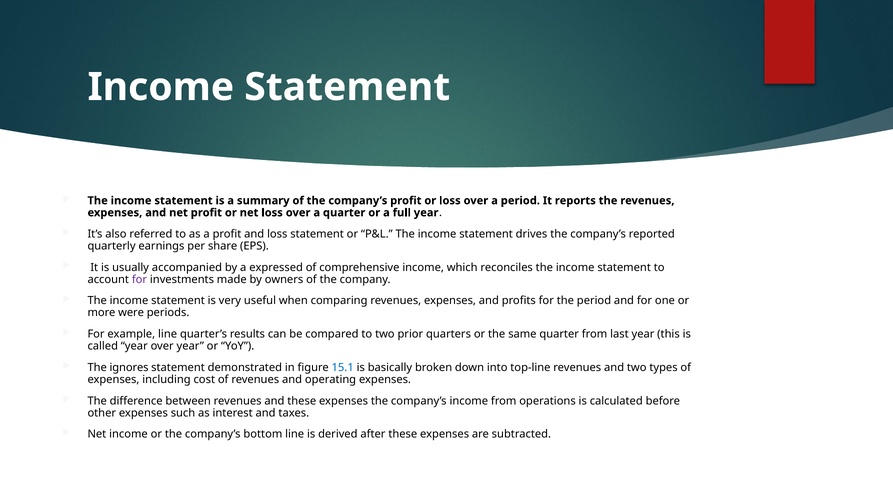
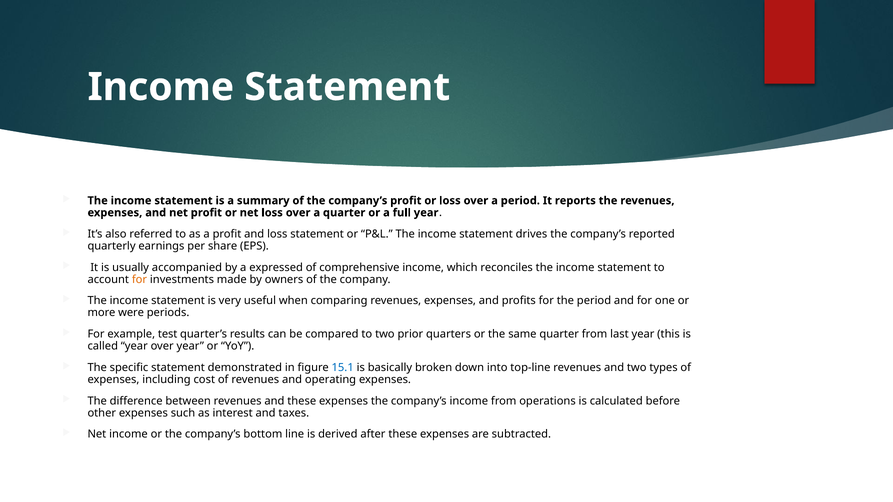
for colour: purple -> orange (140, 280)
example line: line -> test (168, 334)
ignores: ignores -> specific (129, 368)
